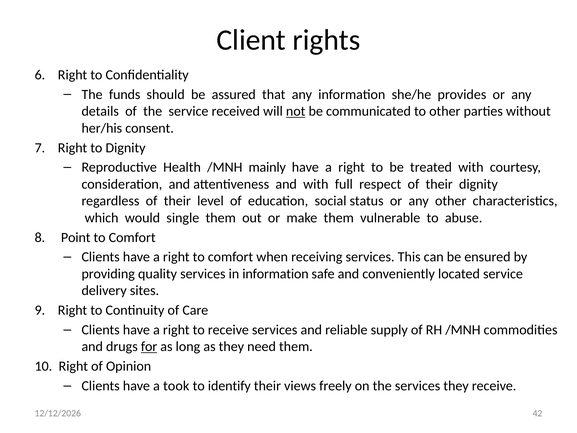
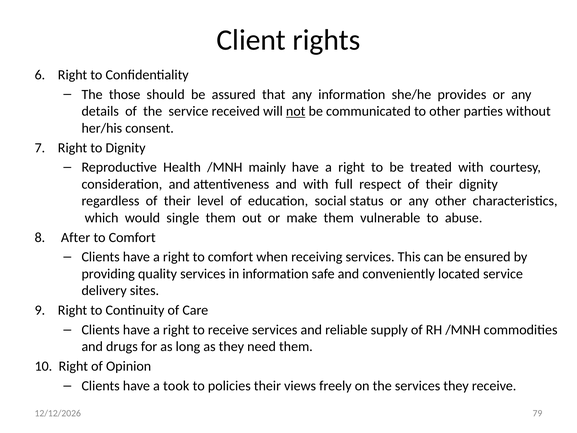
funds: funds -> those (125, 94)
Point: Point -> After (76, 237)
for underline: present -> none (149, 347)
identify: identify -> policies (229, 386)
42: 42 -> 79 (538, 413)
